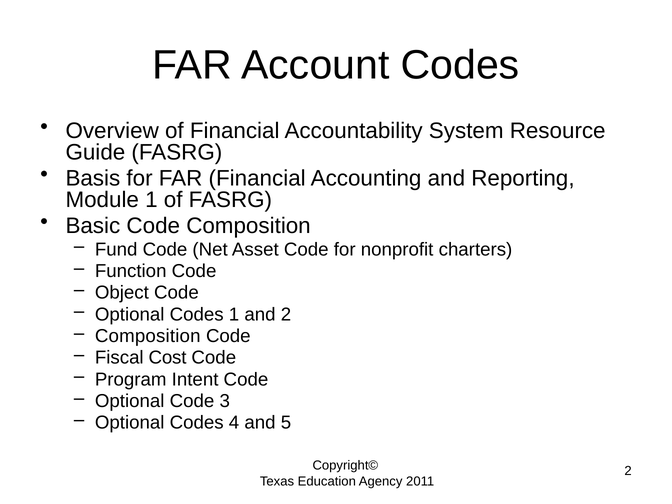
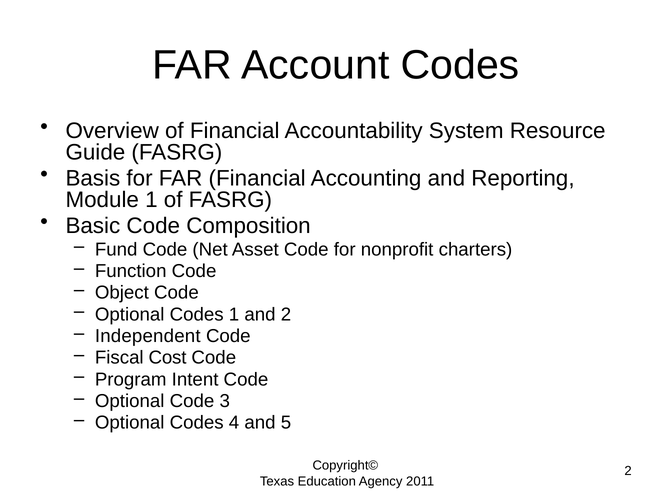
Composition: Composition -> Independent (148, 336)
